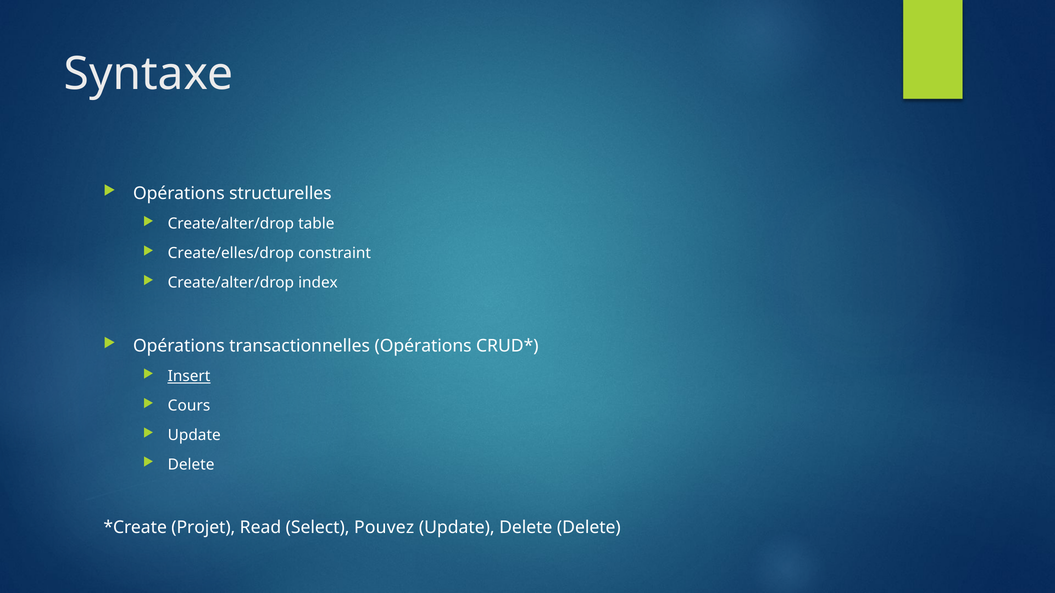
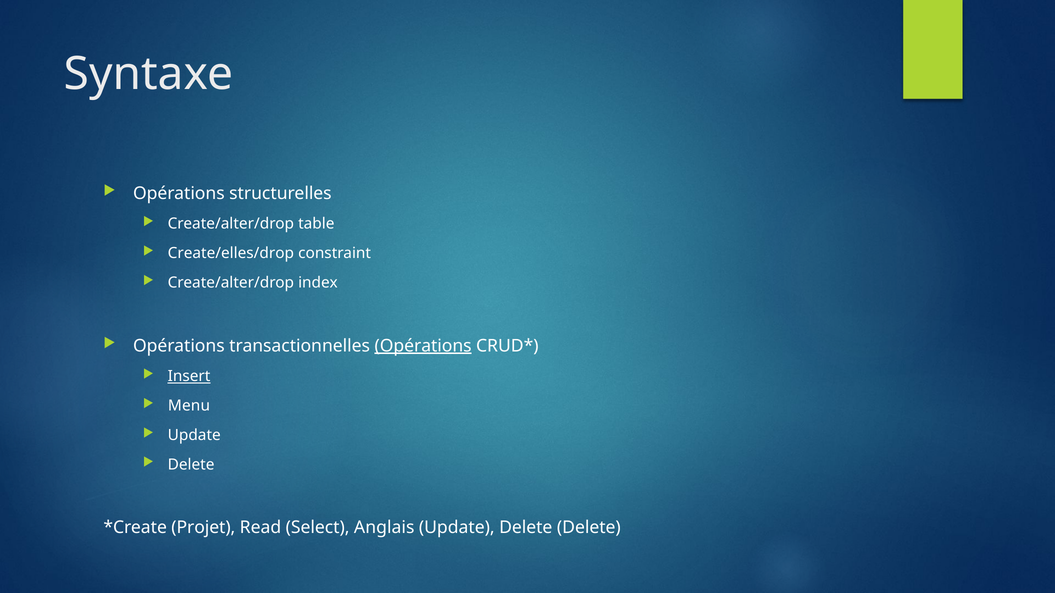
Opérations underline: none -> present (423, 346)
Cours: Cours -> Menu (189, 406)
Pouvez: Pouvez -> Anglais (384, 528)
